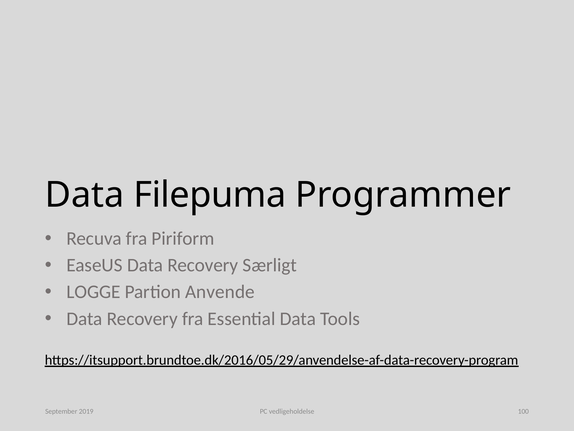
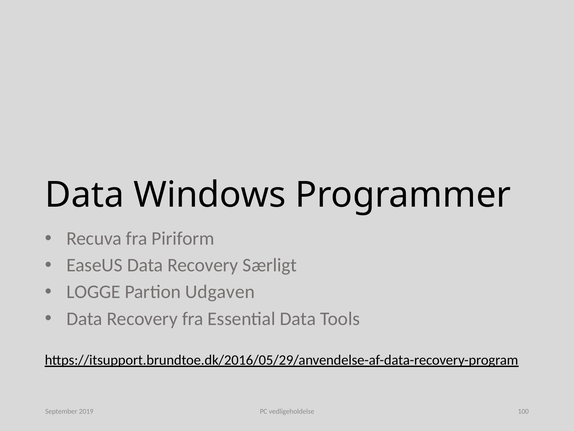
Filepuma: Filepuma -> Windows (210, 195)
Anvende: Anvende -> Udgaven (220, 292)
